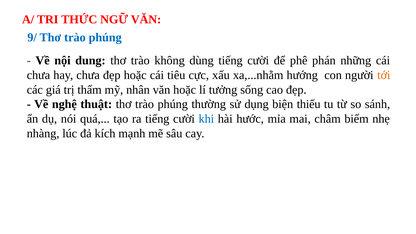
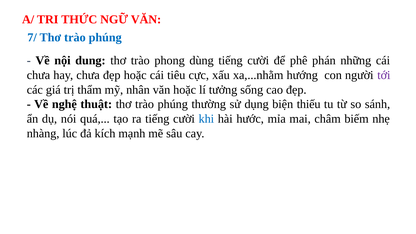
9/: 9/ -> 7/ (32, 37)
không: không -> phong (170, 61)
tới colour: orange -> purple (384, 75)
